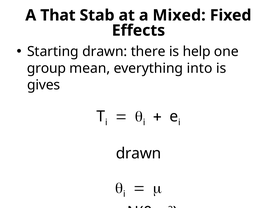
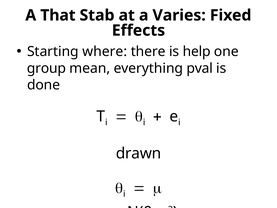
Mixed: Mixed -> Varies (179, 15)
Starting drawn: drawn -> where (105, 52)
into: into -> pval (200, 68)
gives: gives -> done (44, 85)
